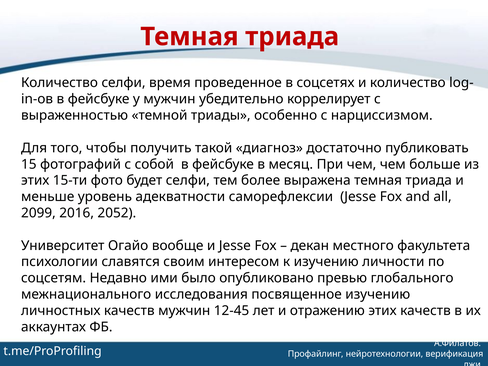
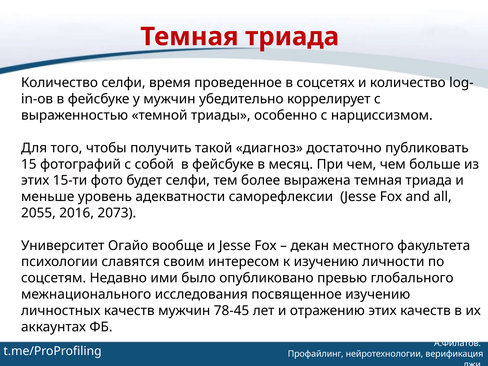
2099: 2099 -> 2055 (38, 213)
2052: 2052 -> 2073 (117, 213)
12-45: 12-45 -> 78-45 (232, 311)
